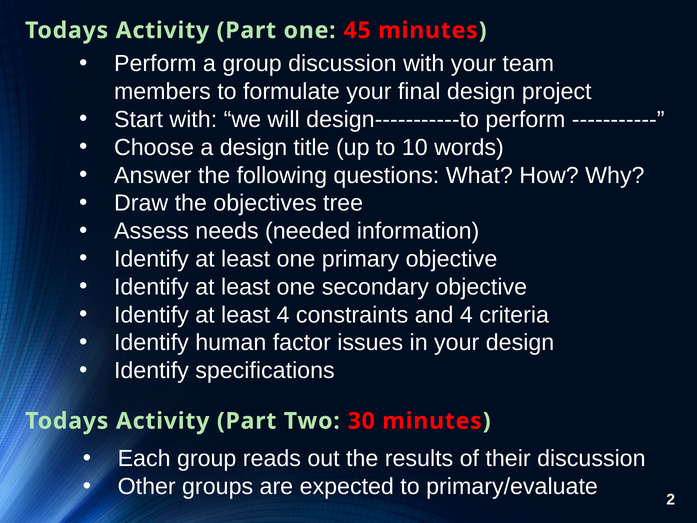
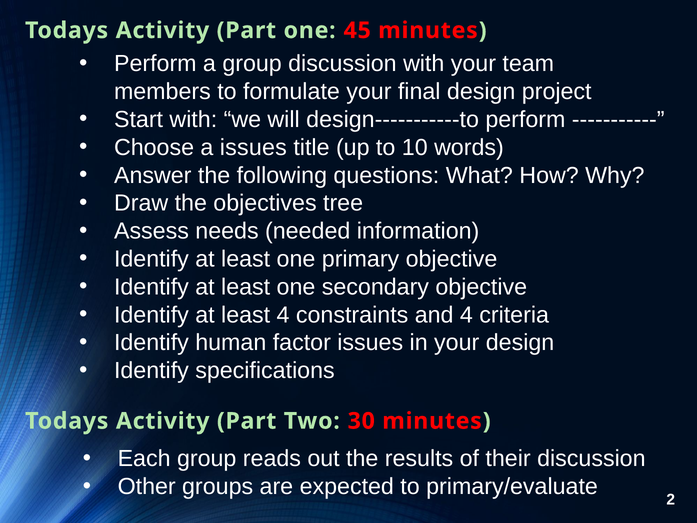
a design: design -> issues (253, 147)
